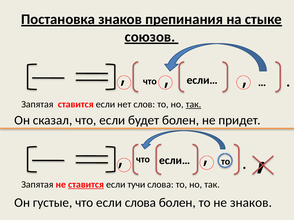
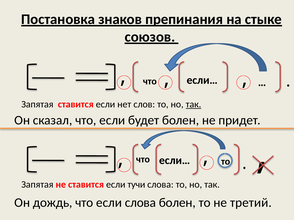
ставится underline: present -> none (86, 185)
густые: густые -> дождь (53, 203)
не знаков: знаков -> третий (251, 203)
